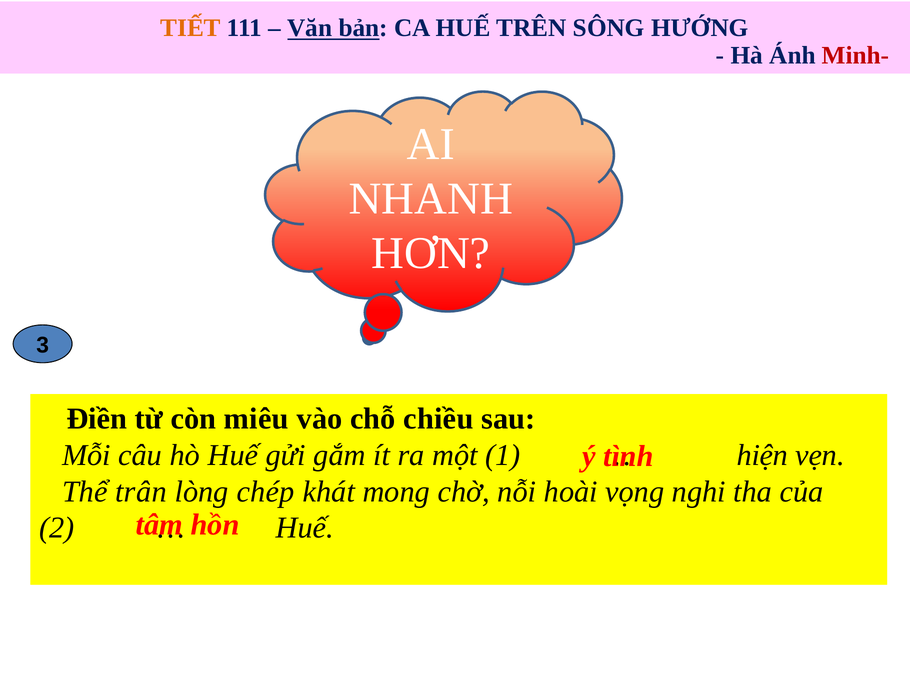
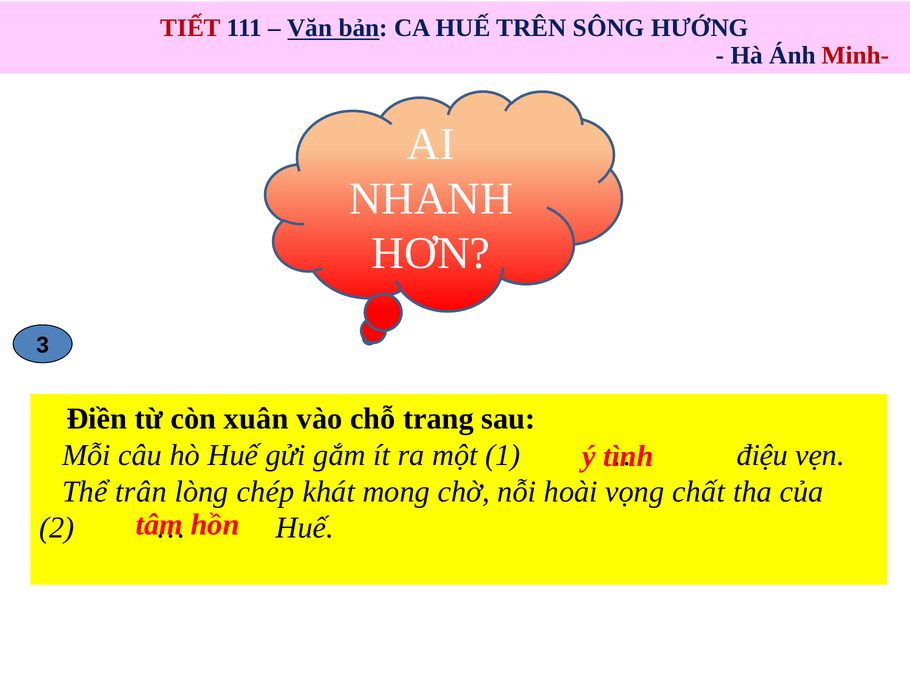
TIẾT colour: orange -> red (191, 28)
miêu: miêu -> xuân (256, 419)
chiều: chiều -> trang (439, 419)
hiện: hiện -> điệu (762, 456)
nghi: nghi -> chất (699, 492)
